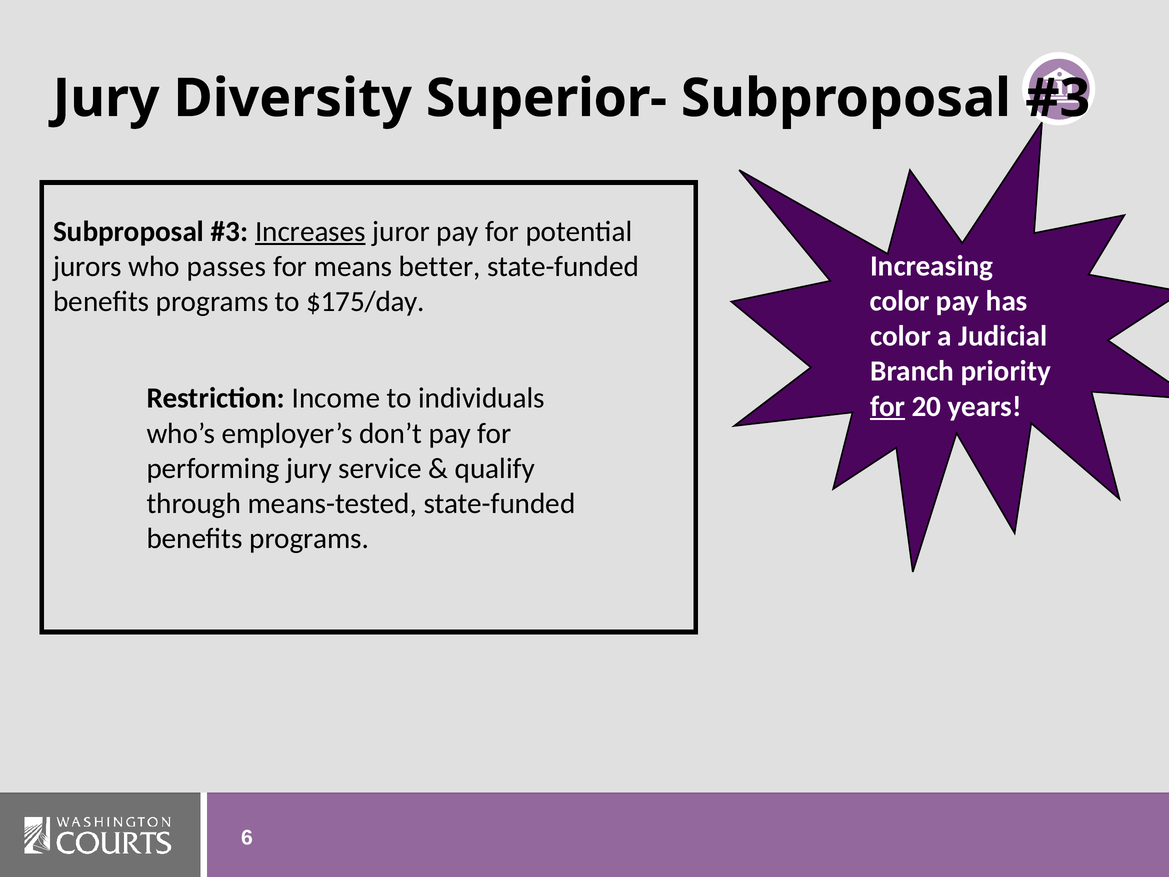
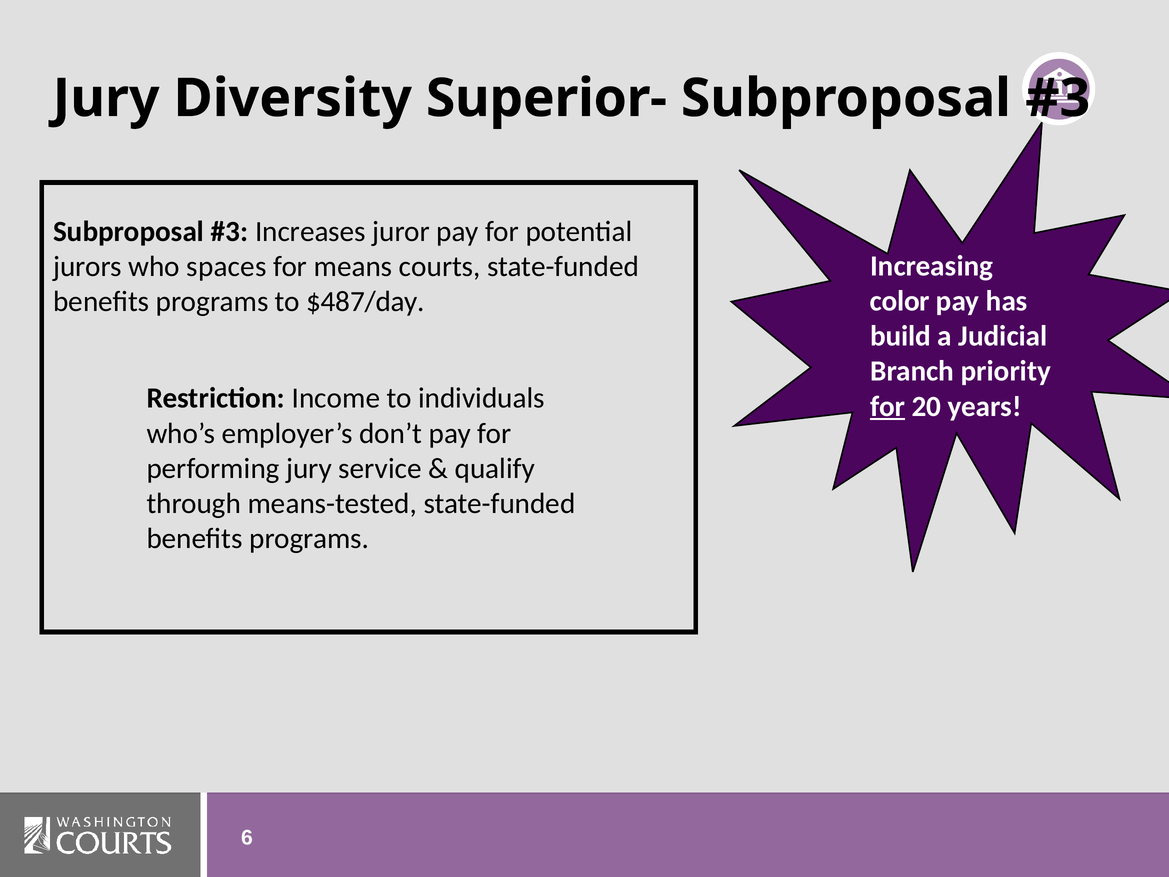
Increases underline: present -> none (310, 231)
passes: passes -> spaces (226, 266)
better: better -> courts (440, 266)
$175/day: $175/day -> $487/day (366, 301)
color: color -> build (901, 336)
